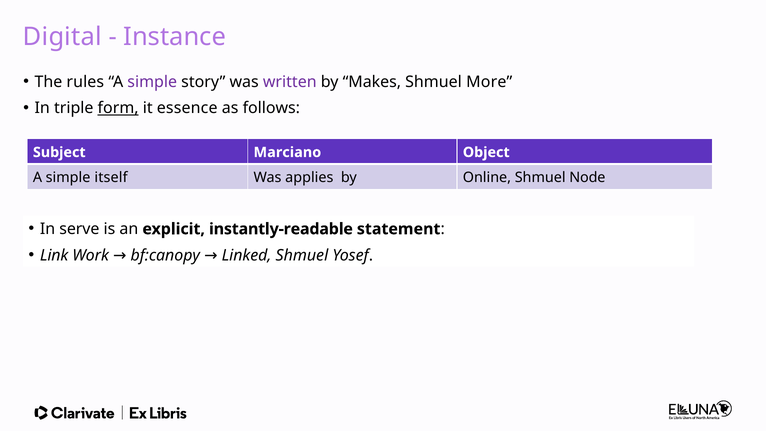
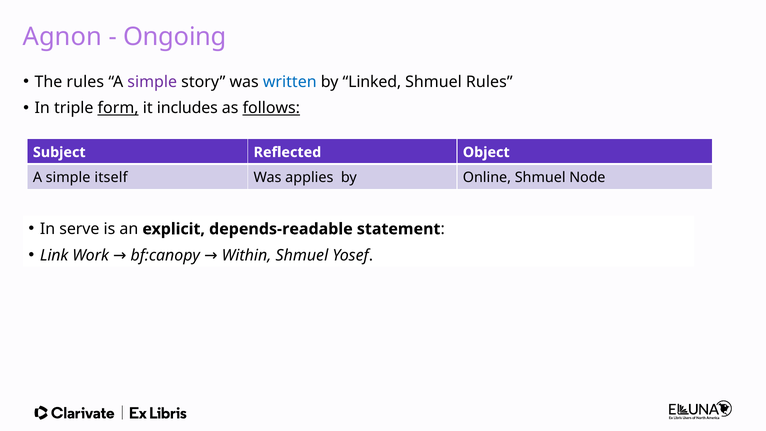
Digital: Digital -> Agnon (62, 37)
Instance: Instance -> Ongoing (175, 37)
written colour: purple -> blue (290, 82)
Makes: Makes -> Linked (372, 82)
Shmuel More: More -> Rules (489, 82)
essence: essence -> includes (187, 108)
follows underline: none -> present (271, 108)
Marciano: Marciano -> Reflected (287, 152)
instantly-readable: instantly-readable -> depends-readable (281, 229)
Linked: Linked -> Within (247, 255)
